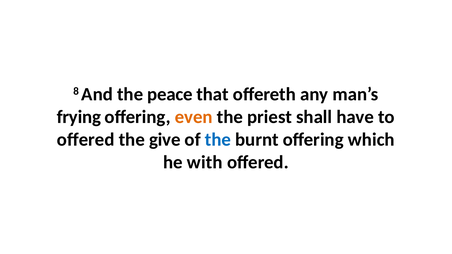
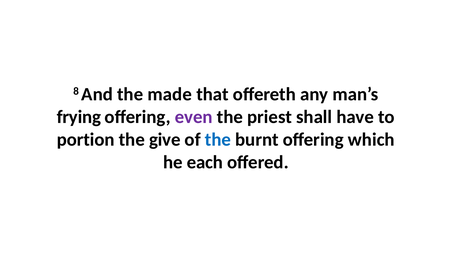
peace: peace -> made (170, 95)
even colour: orange -> purple (194, 117)
offered: offered -> portion (86, 140)
with: with -> each (205, 162)
